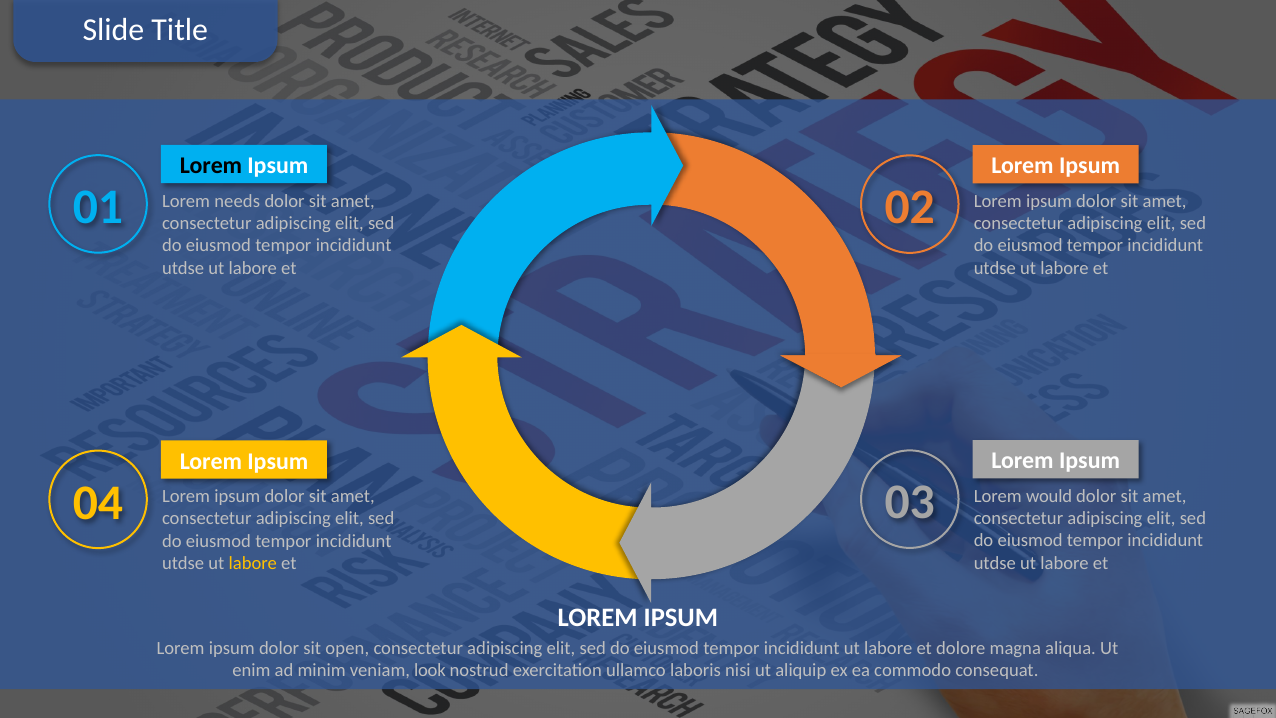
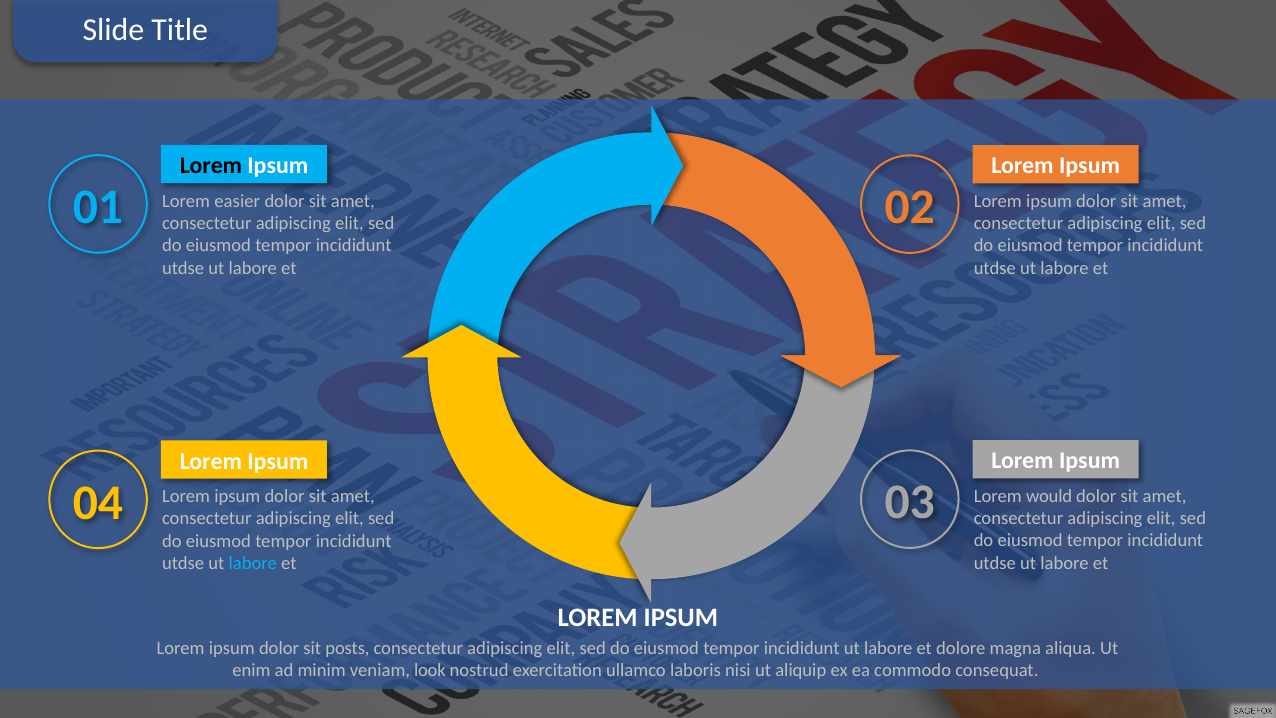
needs: needs -> easier (237, 201)
labore colour: yellow -> light blue (253, 563)
open: open -> posts (347, 648)
